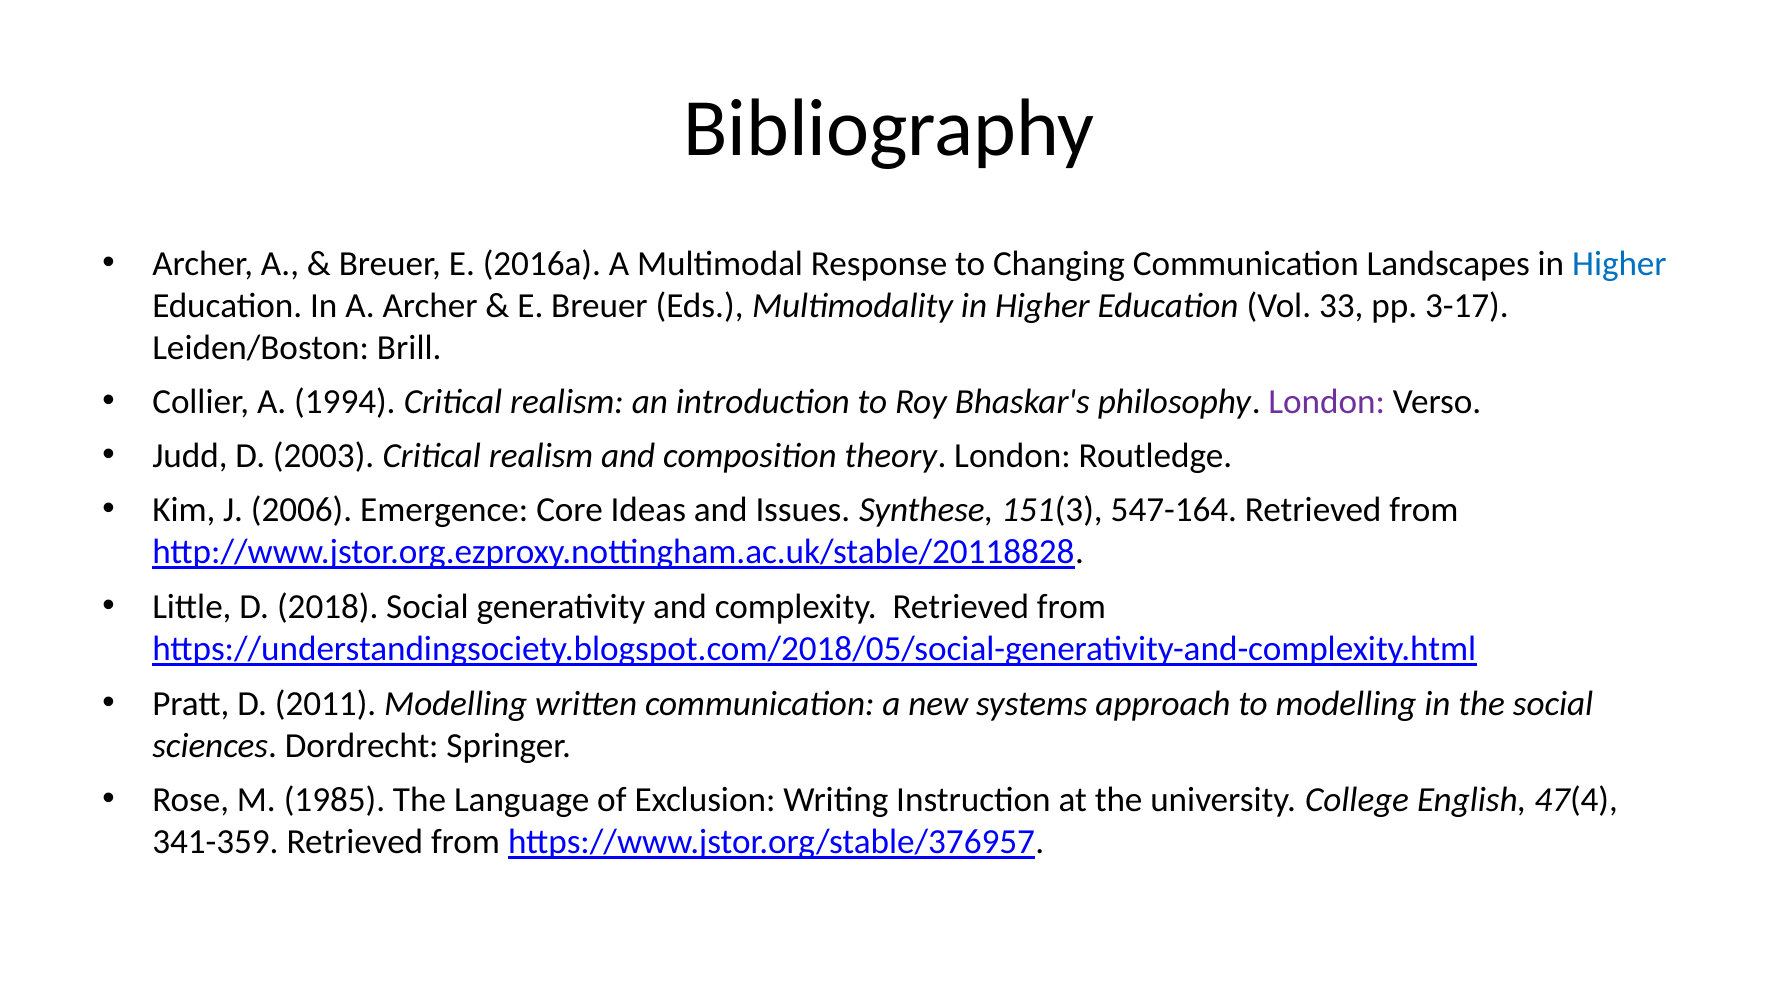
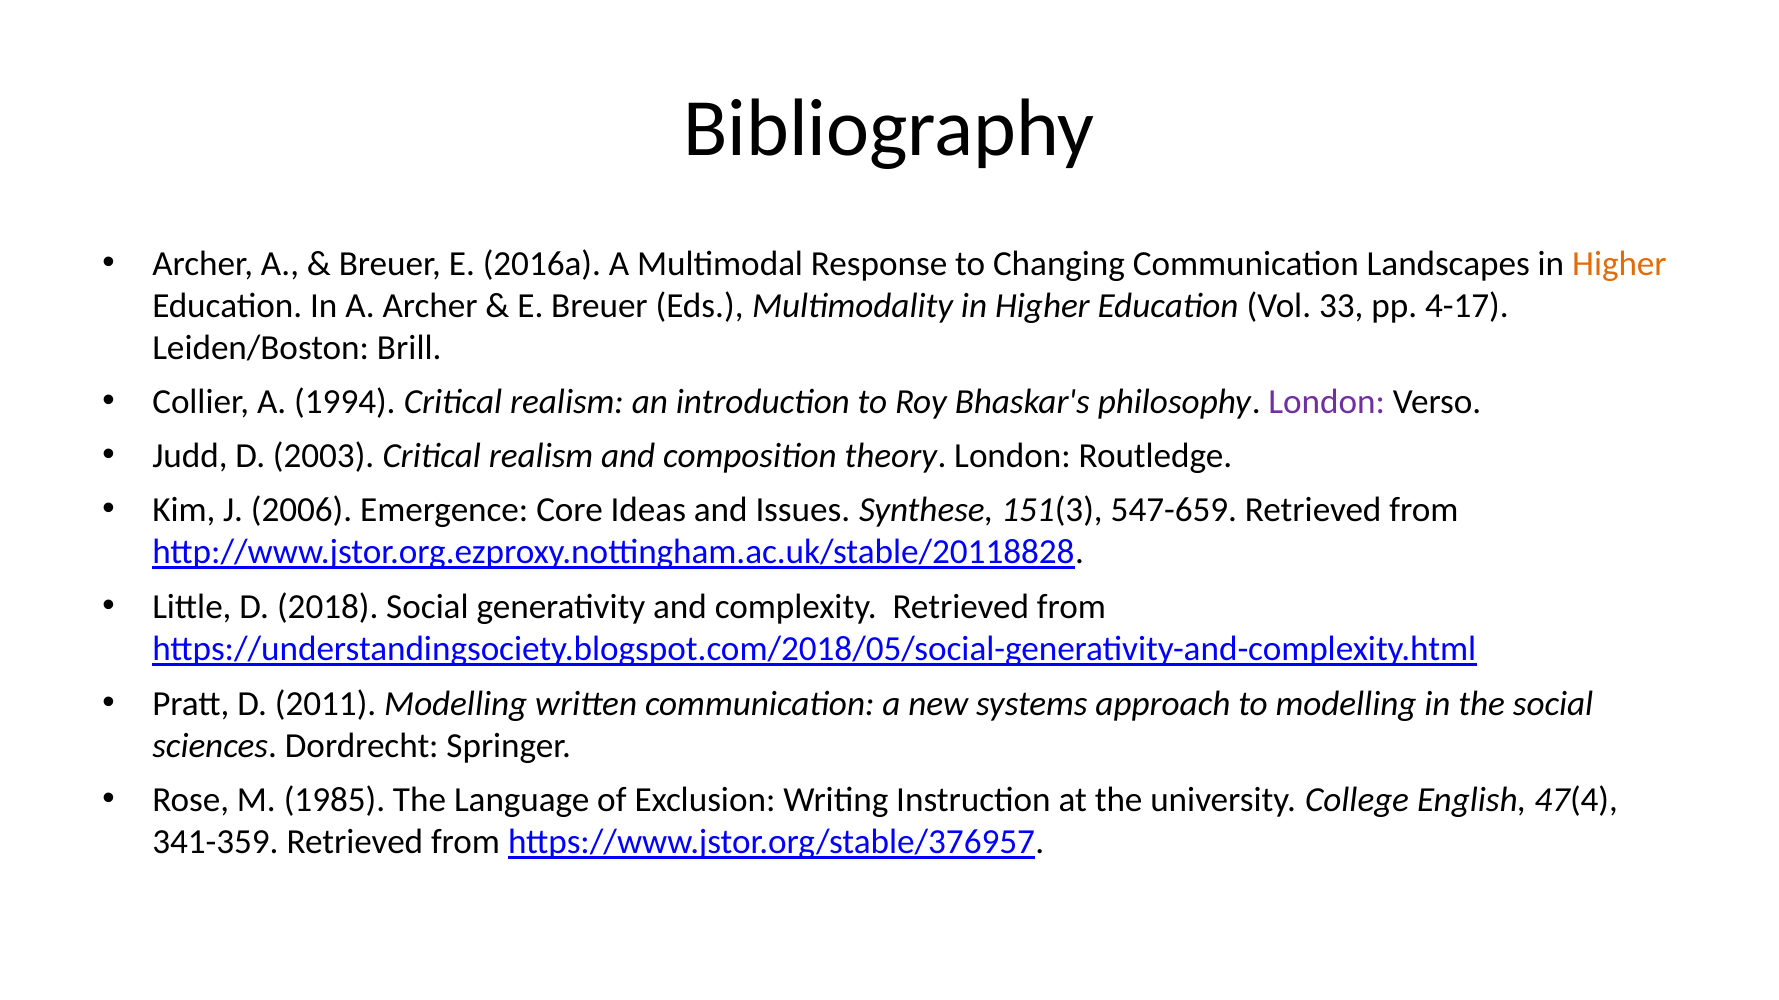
Higher colour: blue -> orange (1619, 264)
3-17: 3-17 -> 4-17 (1467, 306)
547-164: 547-164 -> 547-659 (1174, 511)
